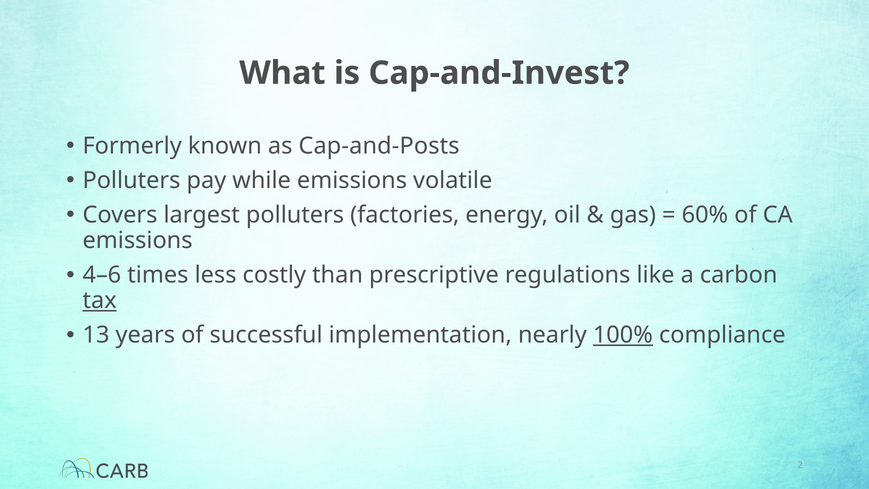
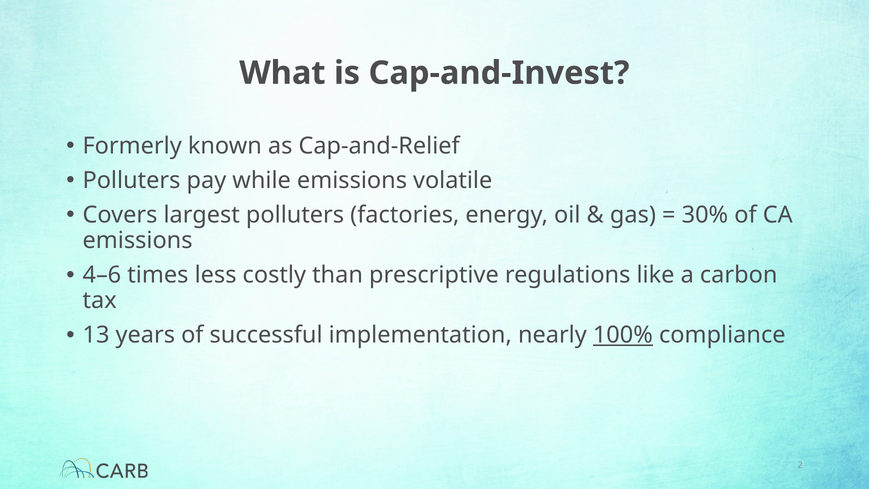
Cap-and-Posts: Cap-and-Posts -> Cap-and-Relief (379, 146)
60%: 60% -> 30% (705, 215)
tax underline: present -> none (100, 301)
